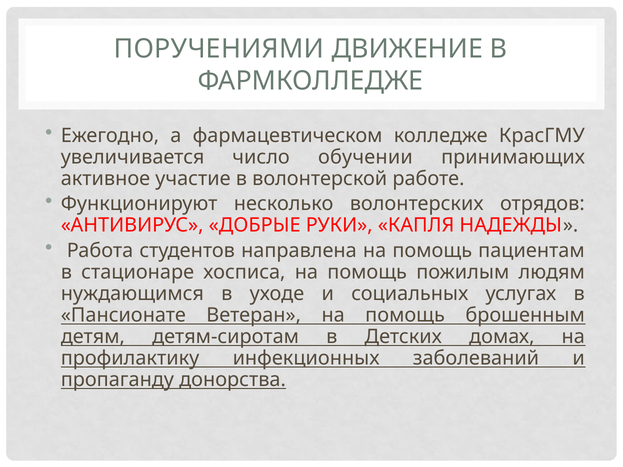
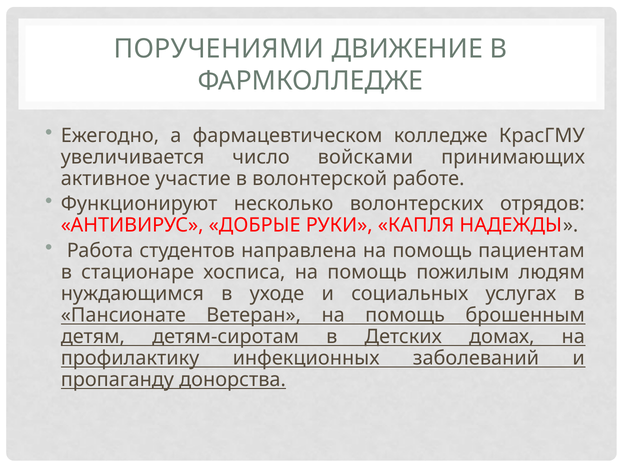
обучении: обучении -> войсками (365, 157)
